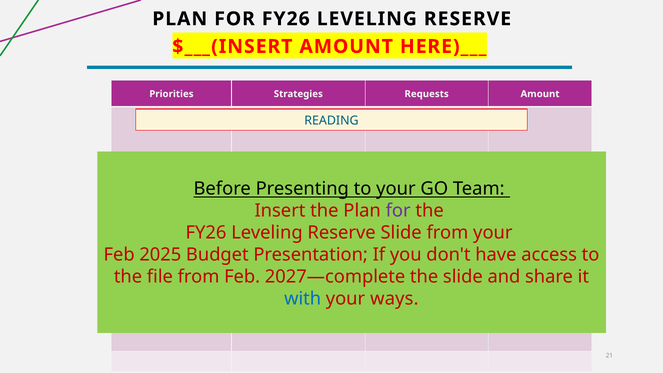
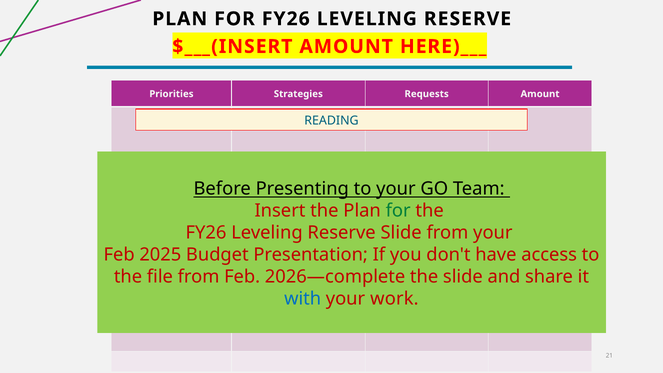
for colour: purple -> green (398, 211)
2027—complete: 2027—complete -> 2026—complete (335, 277)
ways: ways -> work (394, 299)
